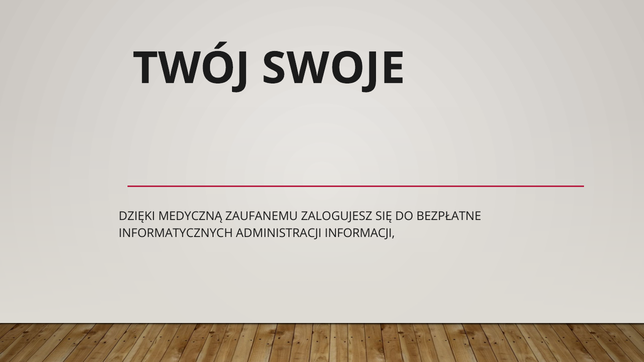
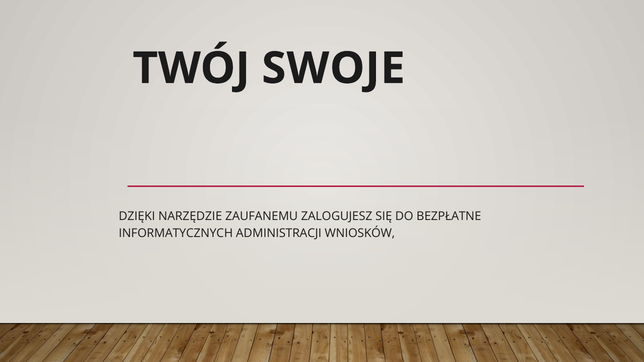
MEDYCZNĄ: MEDYCZNĄ -> NARZĘDZIE (190, 216)
INFORMACJI: INFORMACJI -> WNIOSKÓW (360, 234)
